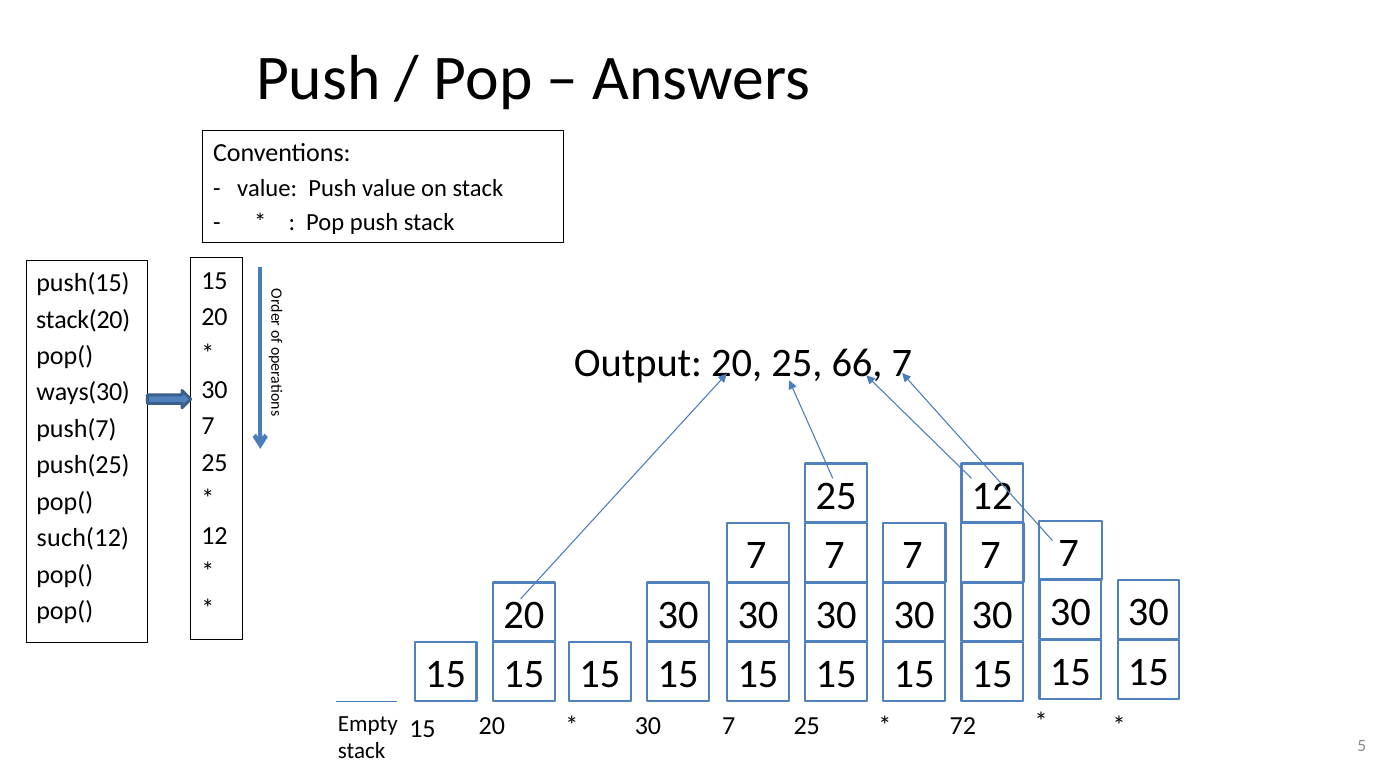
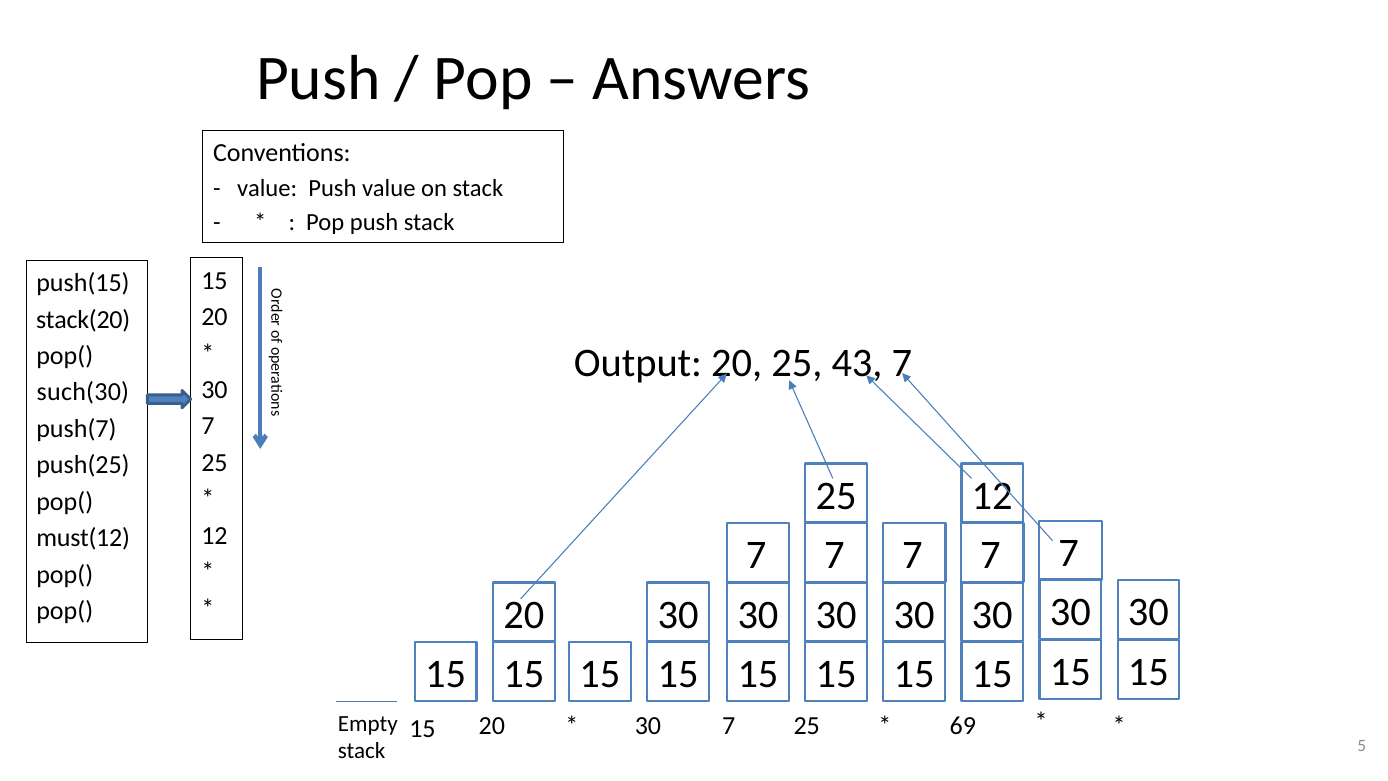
66: 66 -> 43 (857, 363)
ways(30: ways(30 -> such(30 (83, 392)
such(12: such(12 -> must(12 (83, 538)
72: 72 -> 69 (963, 725)
